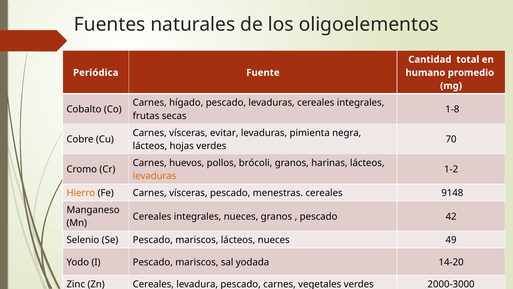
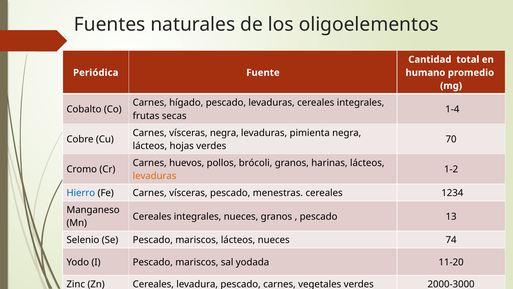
1-8: 1-8 -> 1-4 (452, 109)
vísceras evitar: evitar -> negra (224, 133)
Hierro colour: orange -> blue (81, 193)
9148: 9148 -> 1234 (452, 193)
42: 42 -> 13 (451, 216)
49: 49 -> 74 (451, 240)
14-20: 14-20 -> 11-20 (451, 262)
